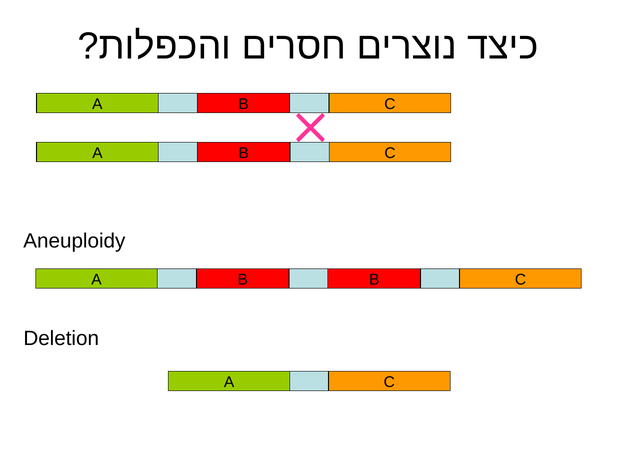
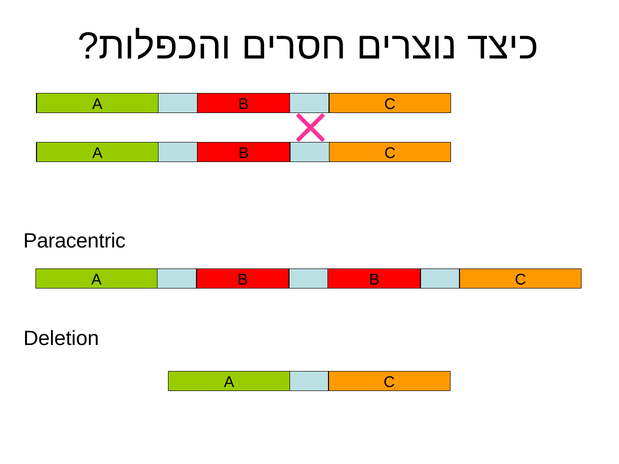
Aneuploidy: Aneuploidy -> Paracentric (74, 241)
